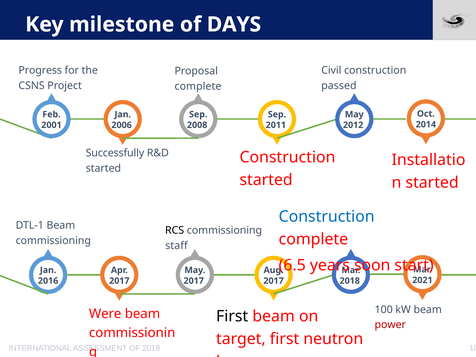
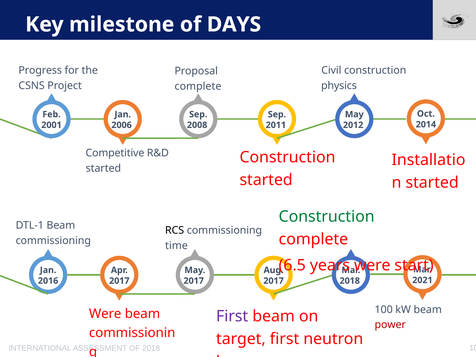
passed: passed -> physics (339, 86)
Successfully: Successfully -> Competitive (115, 153)
Construction colour: blue -> green (327, 216)
staff: staff -> time (176, 246)
soon: soon -> were (372, 265)
First colour: black -> purple (232, 316)
